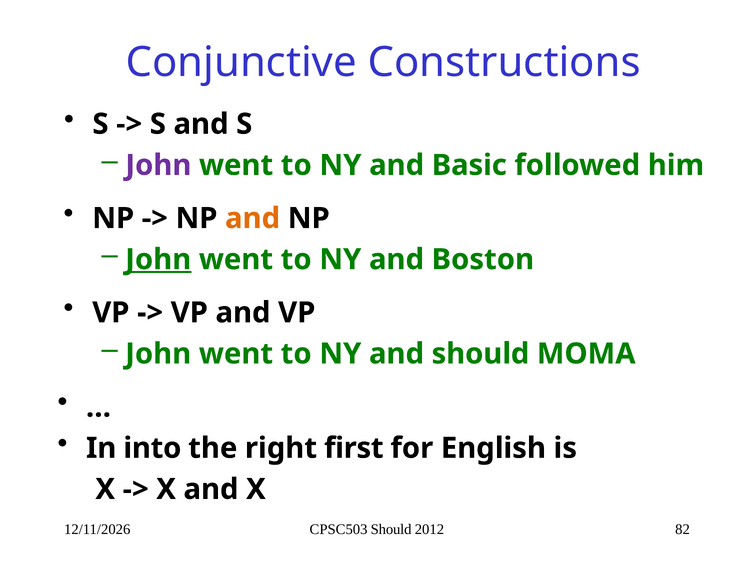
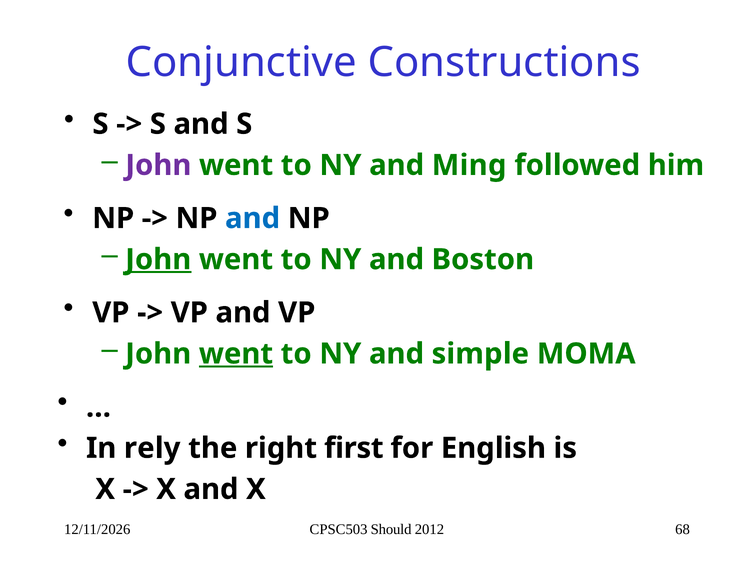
Basic: Basic -> Ming (469, 165)
and colour: orange -> blue (253, 218)
went underline: none -> present (236, 353)
and should: should -> simple (480, 353)
into: into -> rely (152, 448)
82: 82 -> 68 (683, 529)
